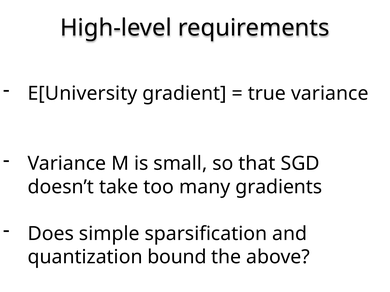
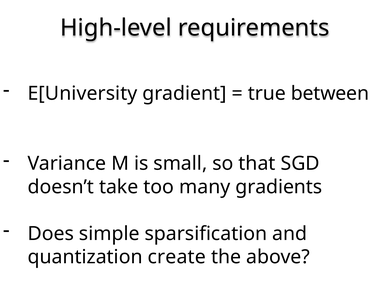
true variance: variance -> between (330, 94)
bound: bound -> create (177, 257)
